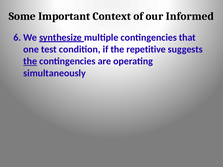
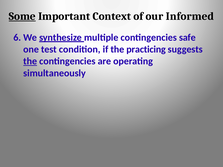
Some underline: none -> present (22, 16)
that: that -> safe (187, 38)
repetitive: repetitive -> practicing (146, 49)
